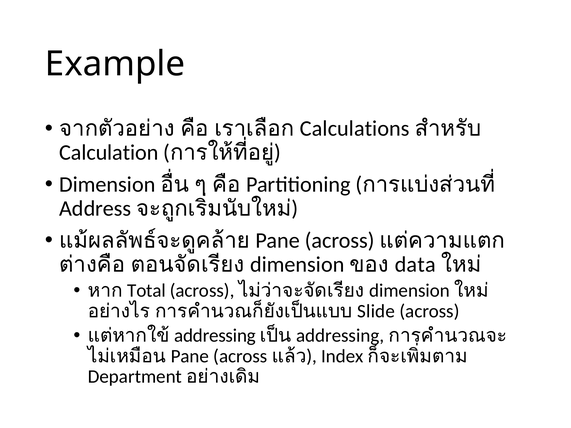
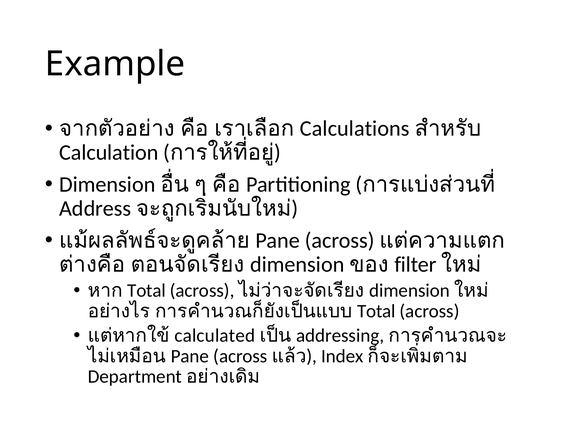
data: data -> filter (415, 265)
Slide: Slide -> Total (376, 311)
addressing: addressing -> calculated (215, 336)
